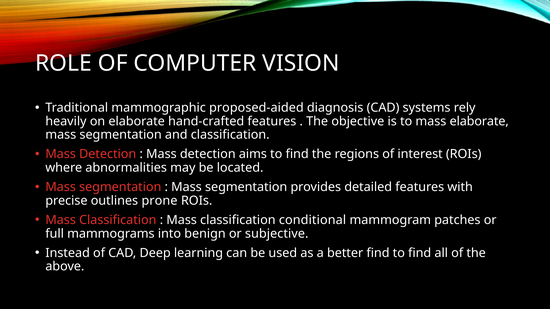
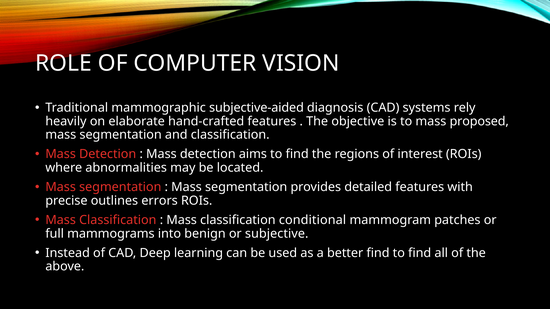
proposed-aided: proposed-aided -> subjective-aided (256, 108)
mass elaborate: elaborate -> proposed (479, 121)
prone: prone -> errors (160, 201)
